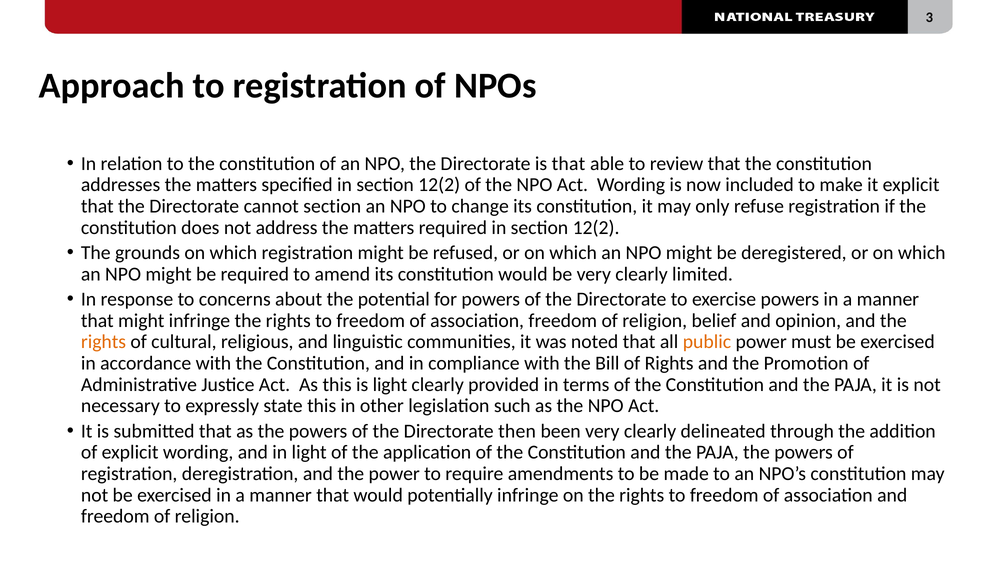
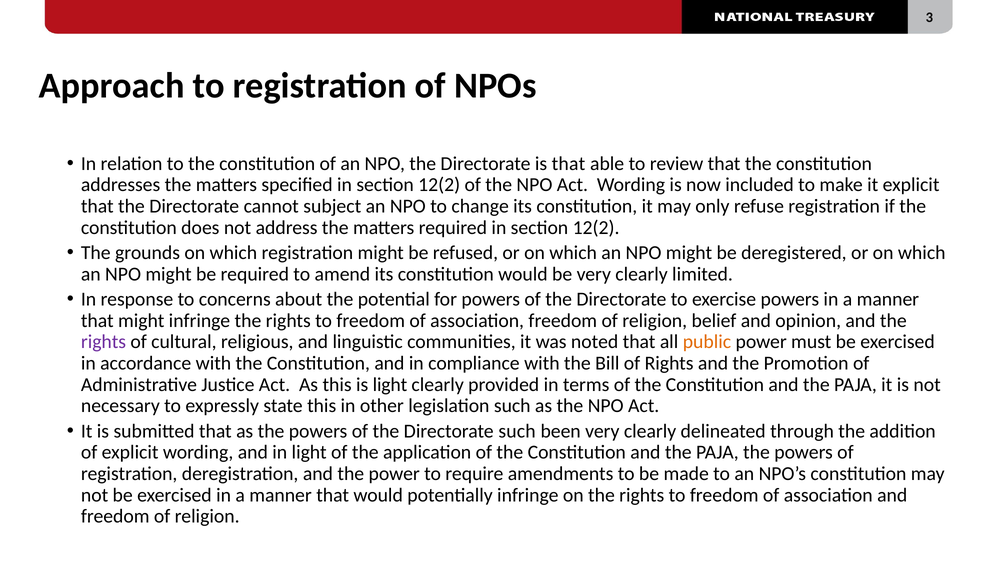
cannot section: section -> subject (332, 206)
rights colour: orange -> purple (104, 342)
Directorate then: then -> such (517, 431)
